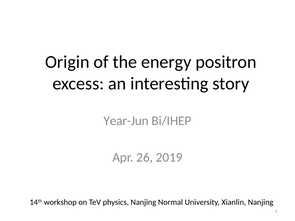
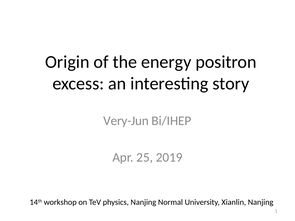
Year-Jun: Year-Jun -> Very-Jun (126, 121)
26: 26 -> 25 (145, 158)
